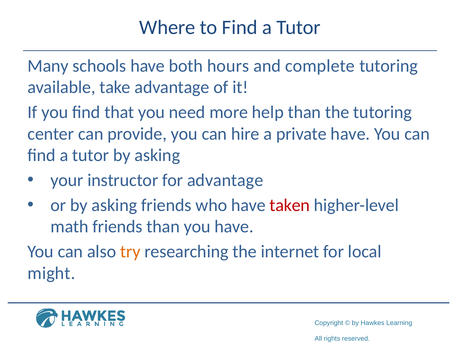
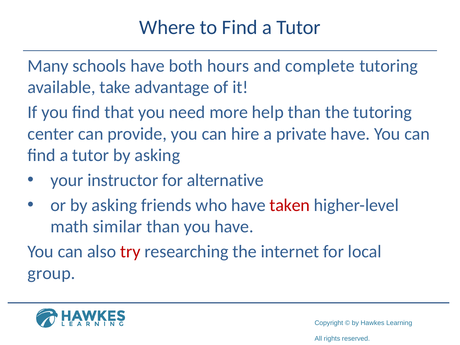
for advantage: advantage -> alternative (225, 180)
math friends: friends -> similar (117, 227)
try colour: orange -> red (130, 252)
might: might -> group (51, 273)
